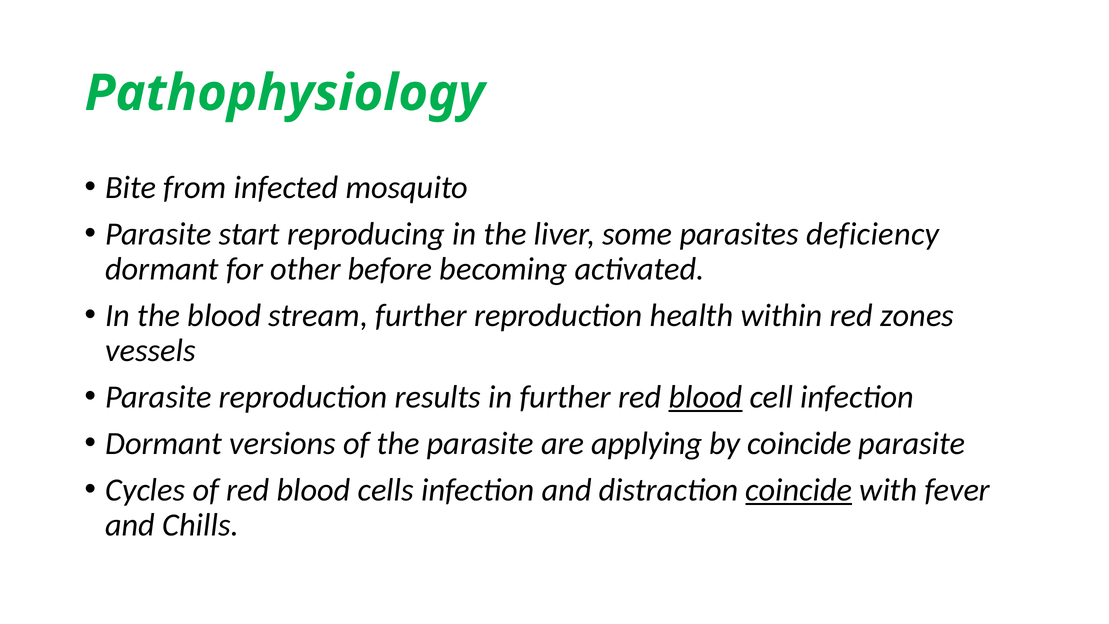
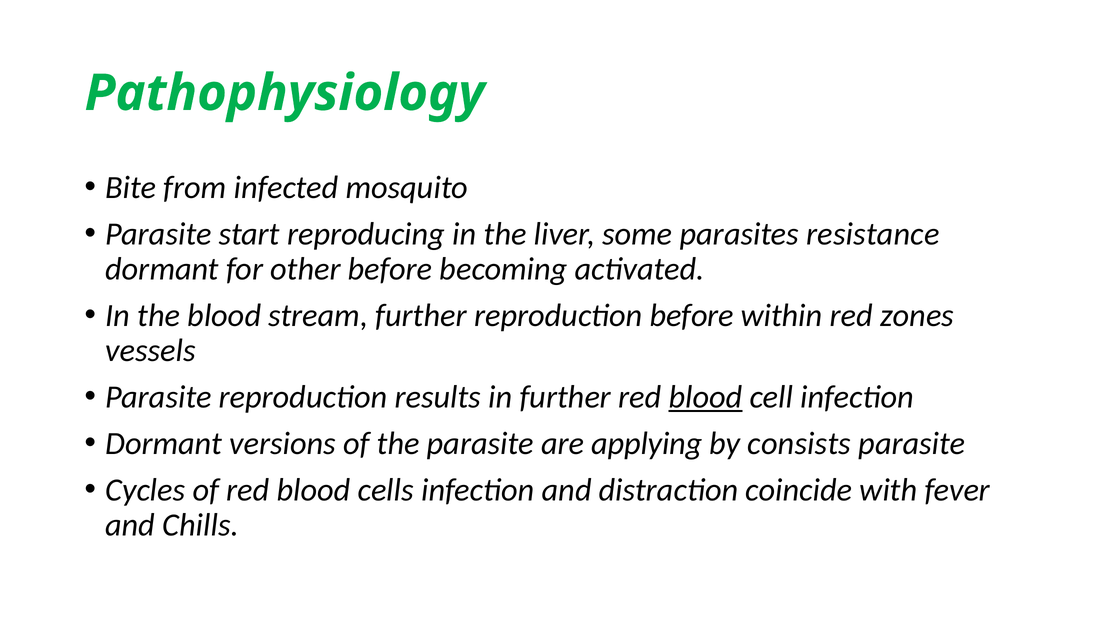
deficiency: deficiency -> resistance (873, 234)
reproduction health: health -> before (692, 315)
by coincide: coincide -> consists (799, 443)
coincide underline: present -> none (799, 490)
